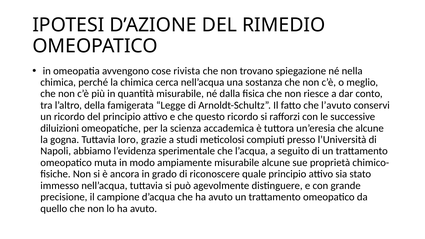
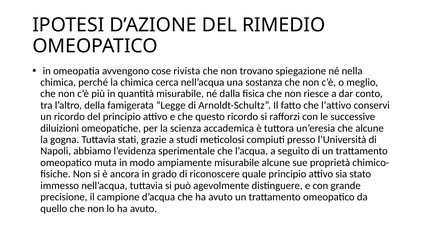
l’avuto: l’avuto -> l’attivo (336, 105)
loro: loro -> stati (128, 140)
